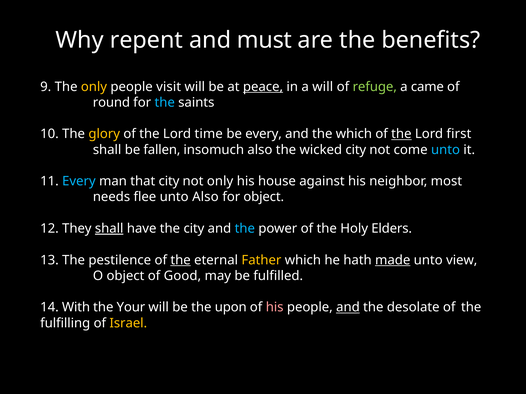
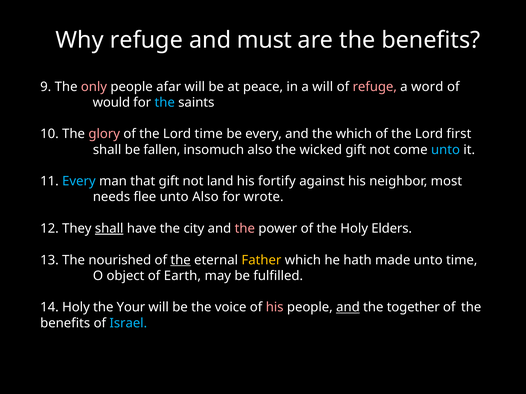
Why repent: repent -> refuge (146, 40)
only colour: yellow -> pink (94, 87)
visit: visit -> afar (169, 87)
peace underline: present -> none (263, 87)
refuge colour: light green -> pink (375, 87)
came: came -> word (427, 87)
round: round -> would (111, 103)
glory colour: yellow -> pink (104, 134)
the underline: present -> none (401, 134)
wicked city: city -> gift (356, 150)
that city: city -> gift (169, 181)
not only: only -> land (220, 181)
house: house -> fortify (277, 181)
for object: object -> wrote (264, 197)
the colour: light blue -> pink (245, 229)
pestilence: pestilence -> nourished (120, 260)
made underline: present -> none (393, 260)
unto view: view -> time (462, 260)
Good: Good -> Earth (182, 276)
14 With: With -> Holy (76, 308)
upon: upon -> voice (231, 308)
desolate: desolate -> together (413, 308)
fulfilling: fulfilling -> benefits (65, 323)
Israel colour: yellow -> light blue (128, 323)
